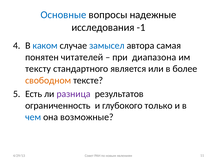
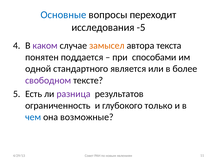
надежные: надежные -> переходит (153, 15)
-1: -1 -> -5 (141, 27)
каком colour: blue -> purple (45, 46)
замысел colour: blue -> orange (107, 46)
самая: самая -> текста (169, 46)
читателей: читателей -> поддается (82, 57)
диапазона: диапазона -> способами (154, 57)
тексту: тексту -> одной (38, 69)
свободном colour: orange -> purple (48, 80)
